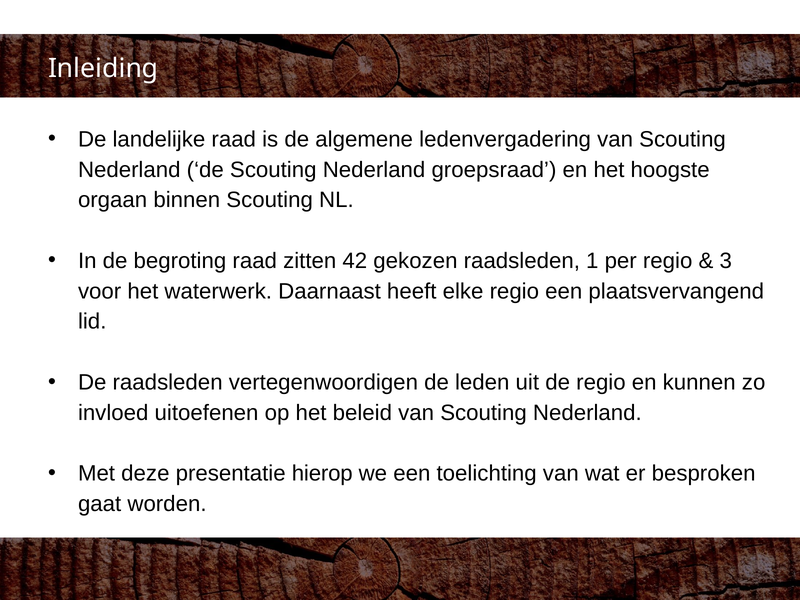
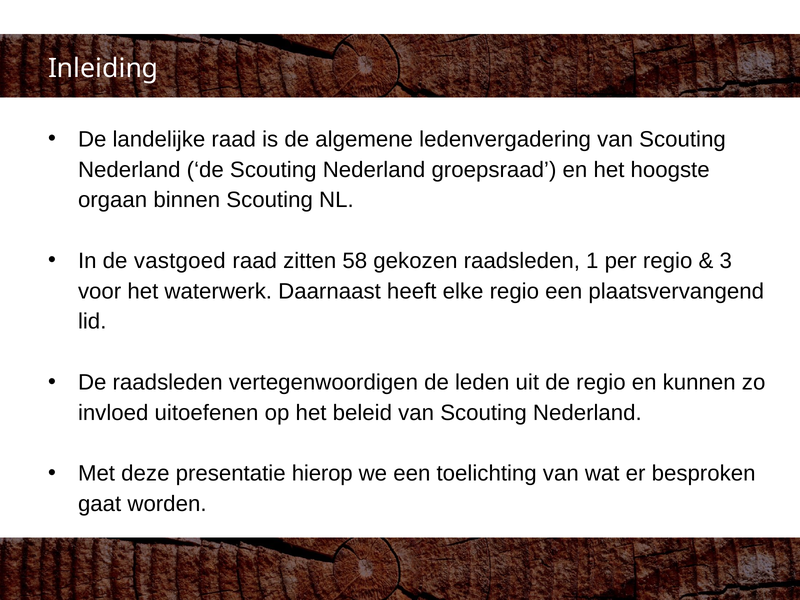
begroting: begroting -> vastgoed (180, 261)
42: 42 -> 58 (355, 261)
